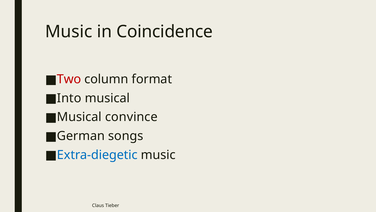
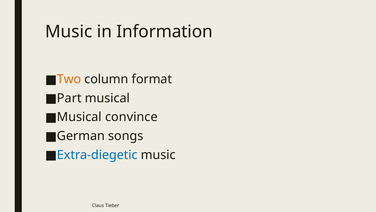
Coincidence: Coincidence -> Information (165, 32)
Two colour: red -> orange (69, 79)
Into: Into -> Part (69, 98)
